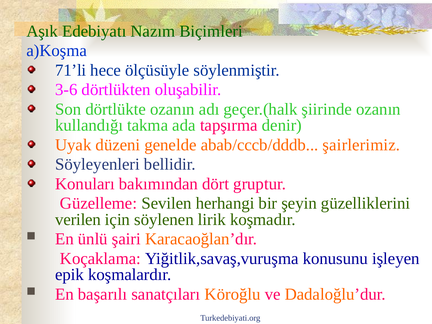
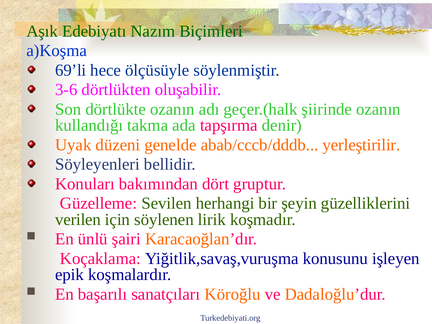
71’li: 71’li -> 69’li (71, 70)
şairlerimiz: şairlerimiz -> yerleştirilir (362, 145)
